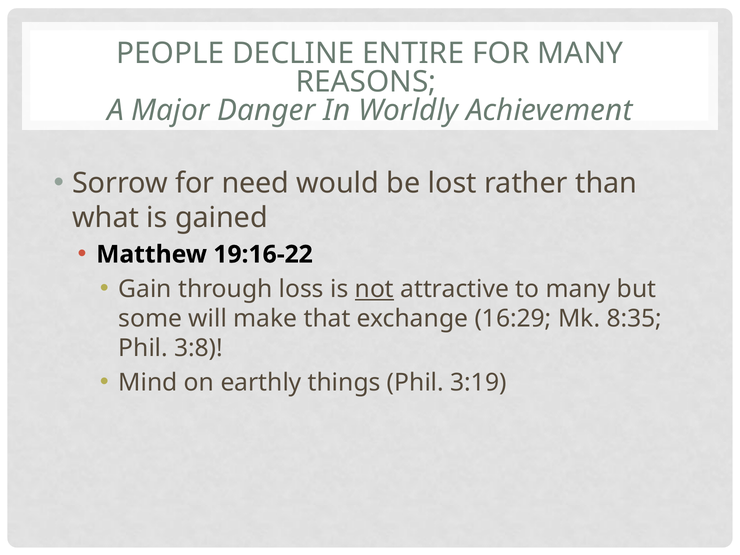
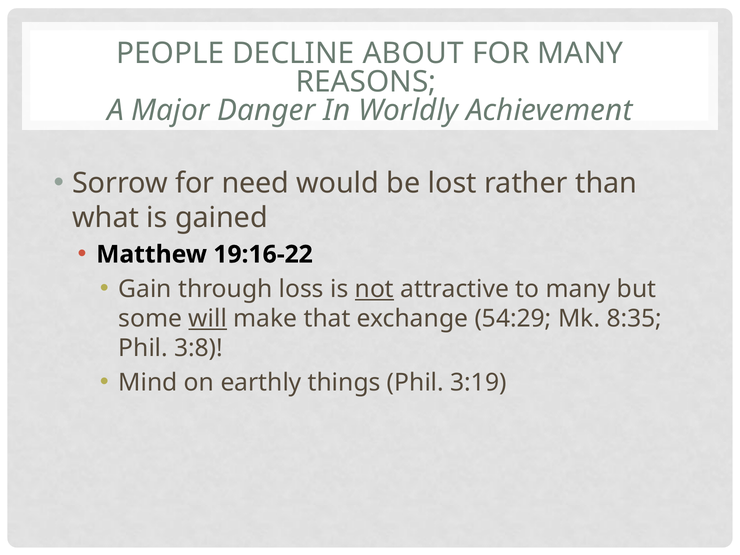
ENTIRE: ENTIRE -> ABOUT (413, 53)
will underline: none -> present (208, 319)
16:29: 16:29 -> 54:29 (513, 319)
